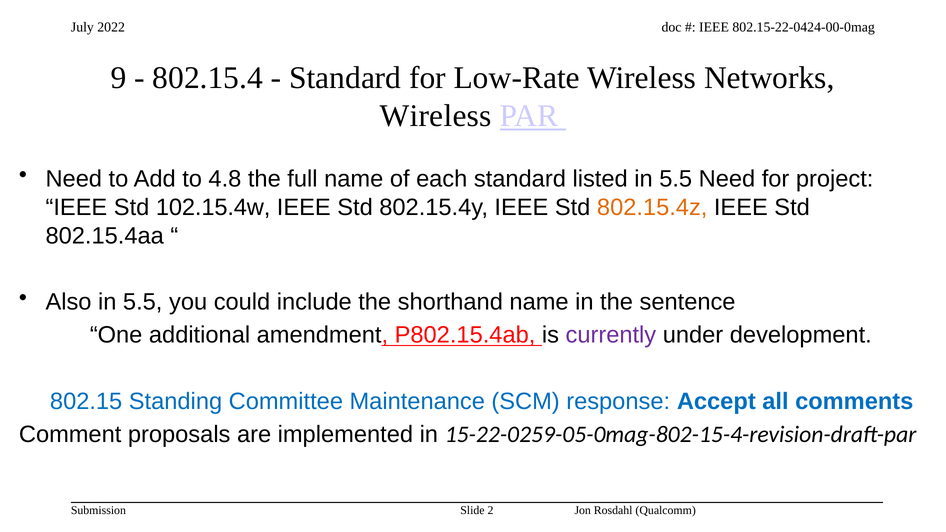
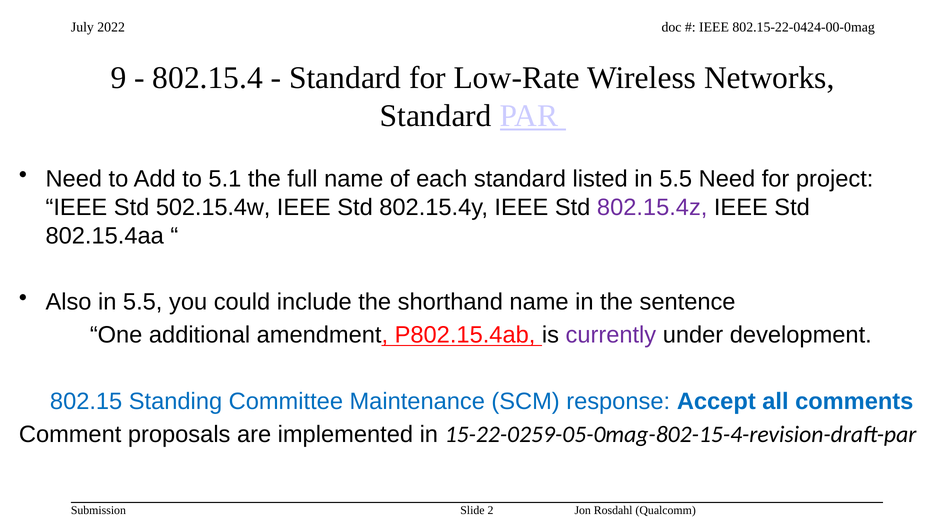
Wireless: Wireless -> Standard (436, 116)
4.8: 4.8 -> 5.1 (225, 179)
102.15.4w: 102.15.4w -> 502.15.4w (213, 207)
802.15.4z colour: orange -> purple (652, 207)
